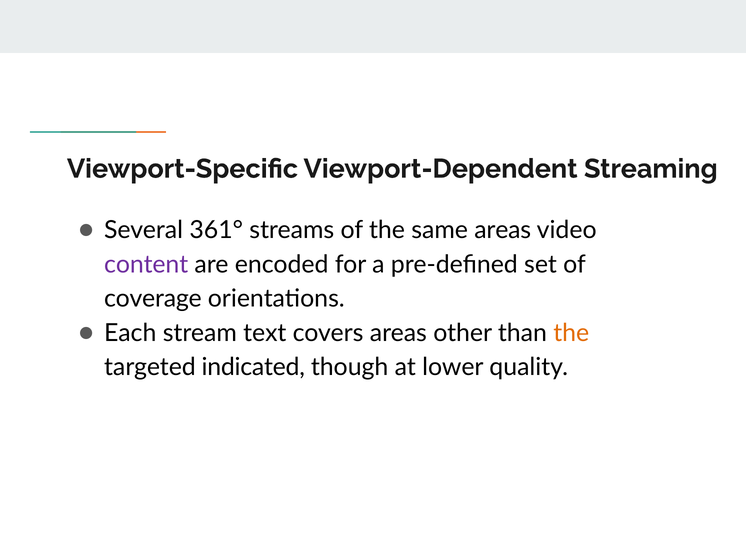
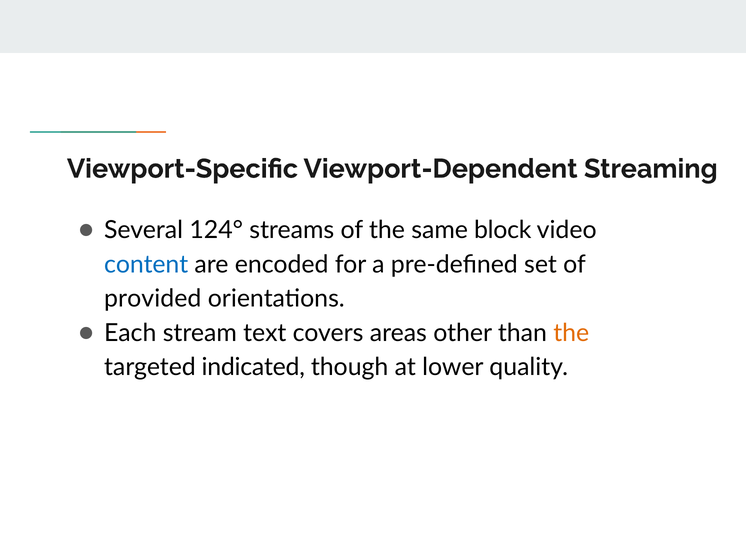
361°: 361° -> 124° (216, 230)
same areas: areas -> block (503, 230)
content colour: purple -> blue (146, 265)
coverage: coverage -> provided (153, 299)
